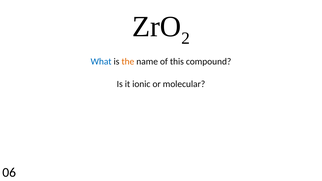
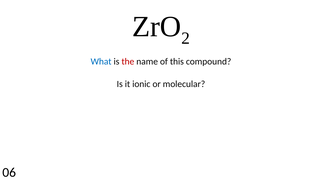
the colour: orange -> red (128, 62)
